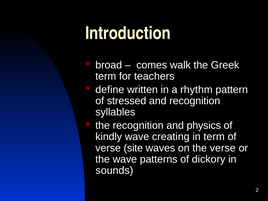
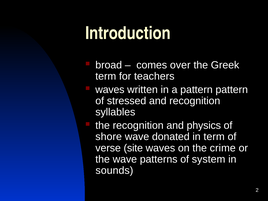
walk: walk -> over (180, 65)
define: define -> waves (110, 90)
a rhythm: rhythm -> pattern (196, 90)
kindly: kindly -> shore (109, 137)
creating: creating -> donated (171, 137)
the verse: verse -> crime (223, 148)
dickory: dickory -> system (209, 159)
